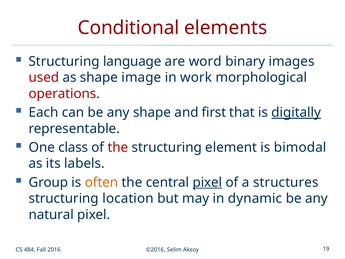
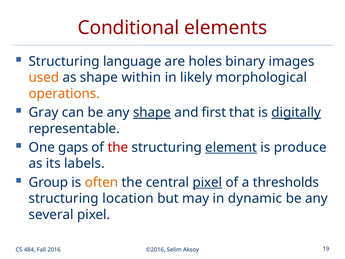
word: word -> holes (205, 61)
used colour: red -> orange (44, 77)
image: image -> within (141, 77)
work: work -> likely (196, 77)
operations colour: red -> orange (64, 94)
Each: Each -> Gray (44, 112)
shape underline: none -> present (152, 112)
class: class -> gaps (73, 147)
element underline: none -> present (231, 147)
bimodal: bimodal -> produce (300, 147)
structures: structures -> thresholds (286, 182)
natural: natural -> several (51, 214)
